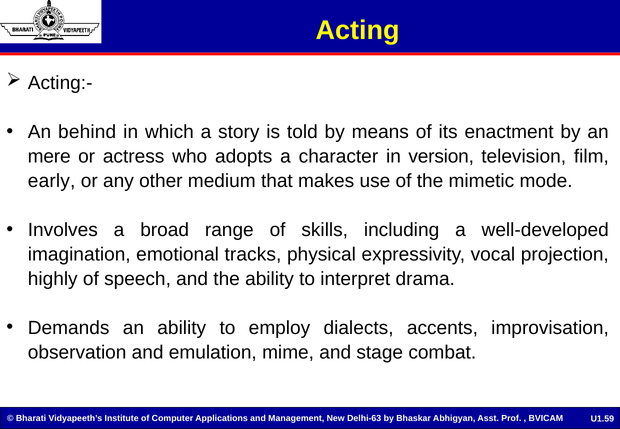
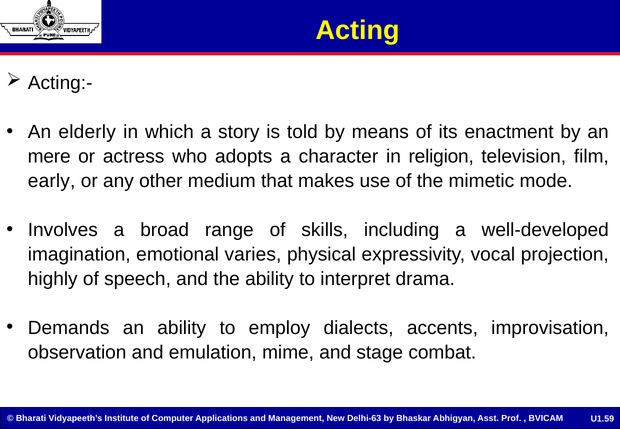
behind: behind -> elderly (87, 132)
version: version -> religion (441, 156)
tracks: tracks -> varies (253, 254)
